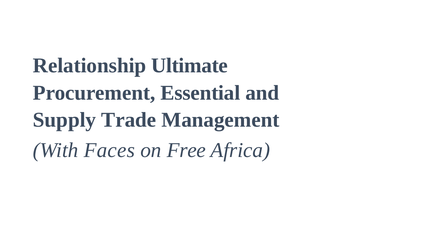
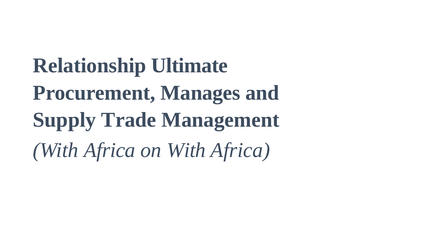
Essential: Essential -> Manages (200, 93)
Faces: Faces -> Africa (110, 150)
on Free: Free -> With (186, 150)
